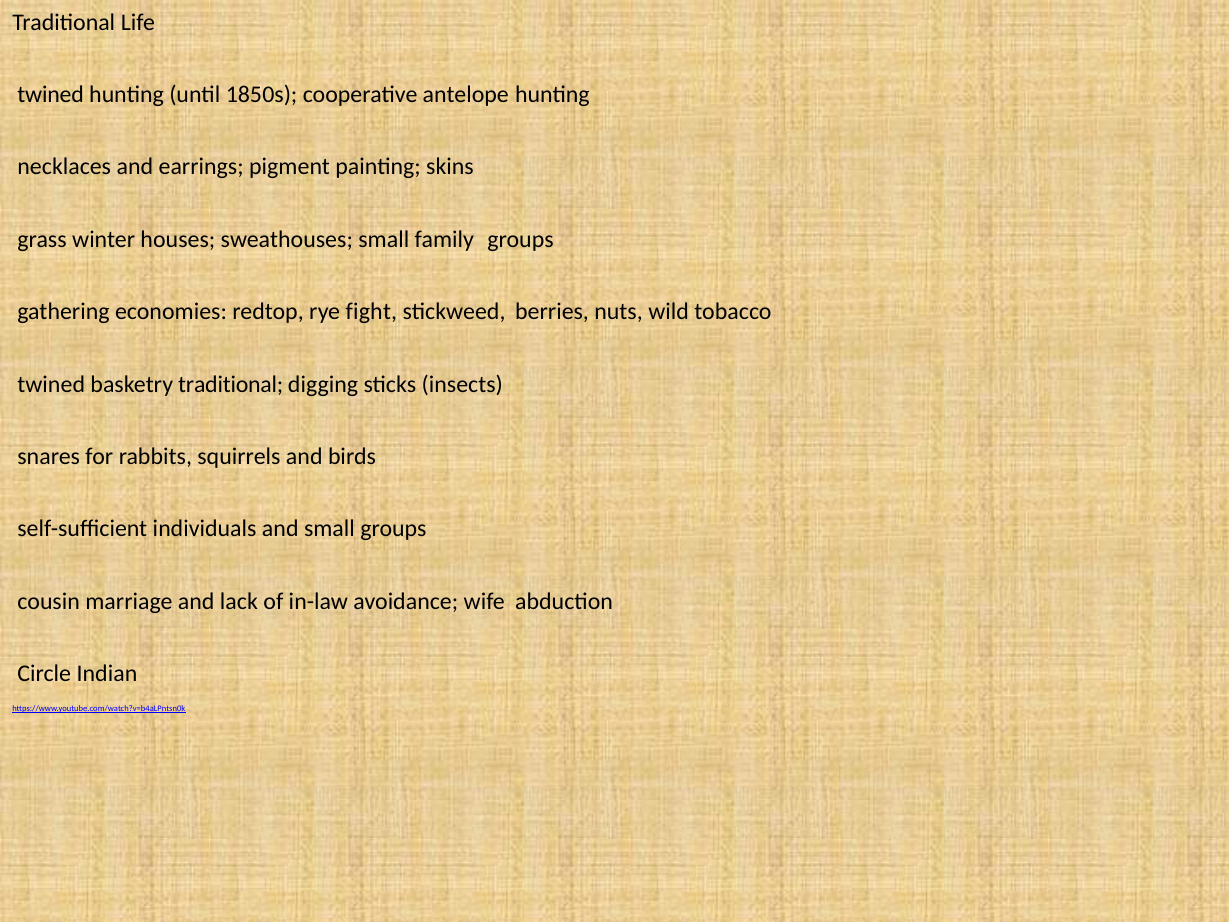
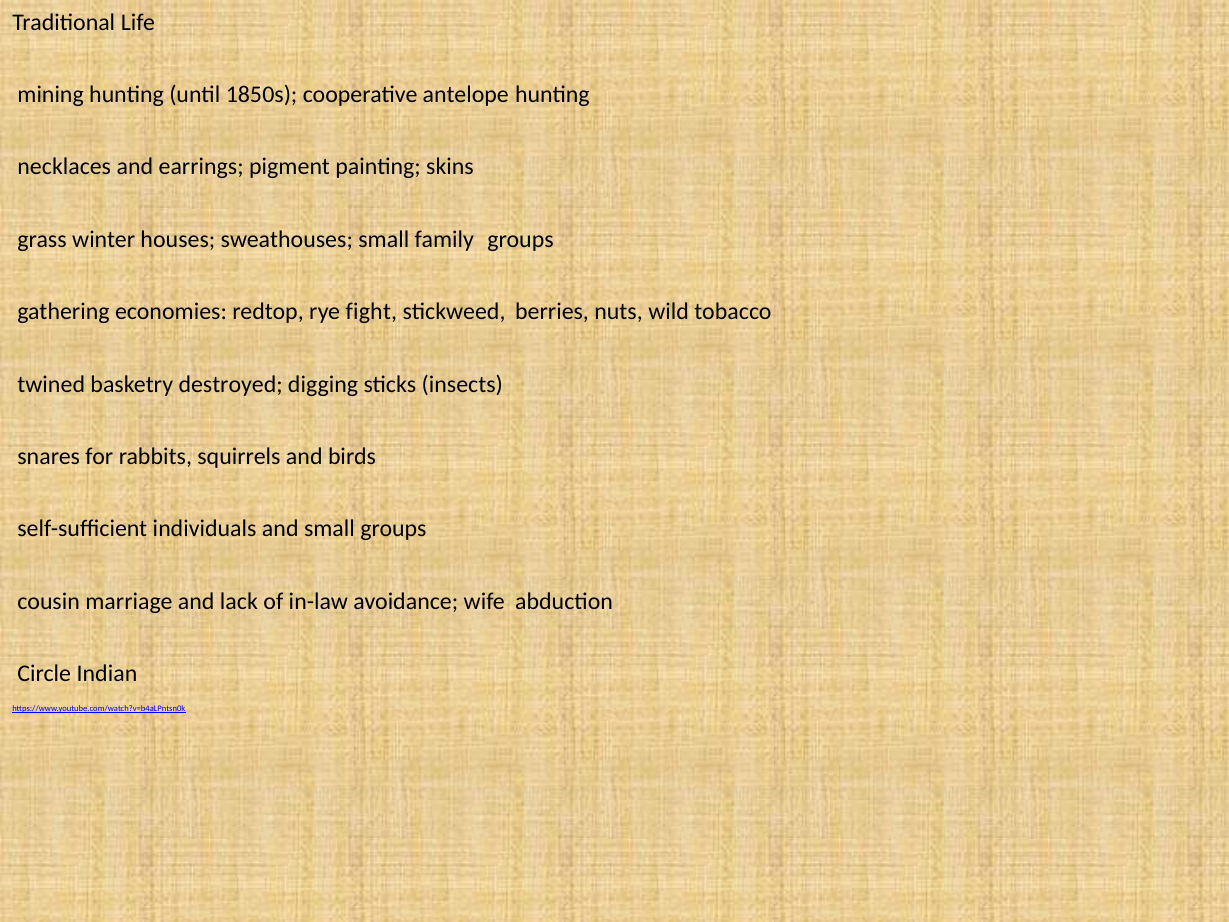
twined: twined -> mining (51, 95)
basketry traditional: traditional -> destroyed (231, 384)
